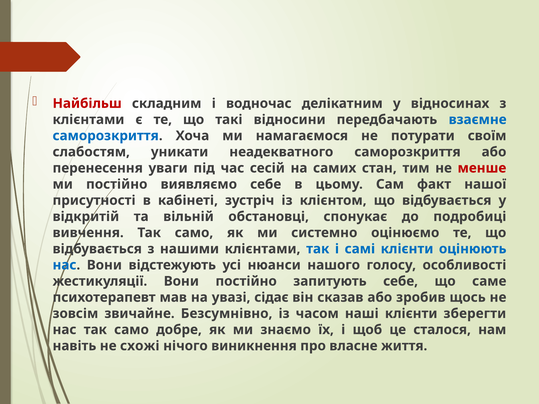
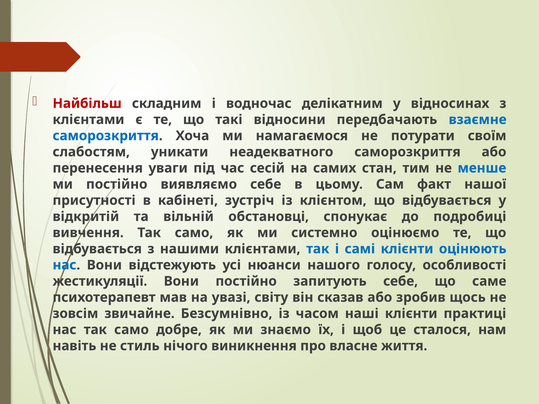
менше colour: red -> blue (482, 168)
сідає: сідає -> світу (271, 298)
зберегти: зберегти -> практиці (475, 314)
схожі: схожі -> стиль (140, 346)
